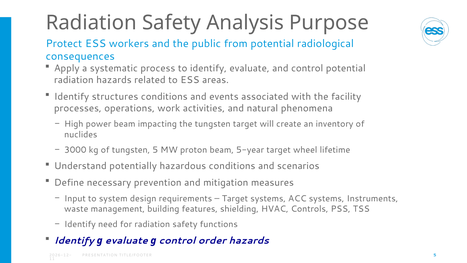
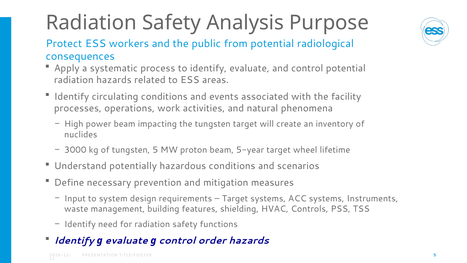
structures: structures -> circulating (115, 96)
